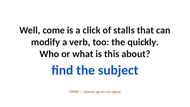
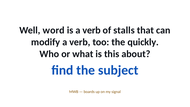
come: come -> word (54, 30)
is a click: click -> verb (92, 30)
